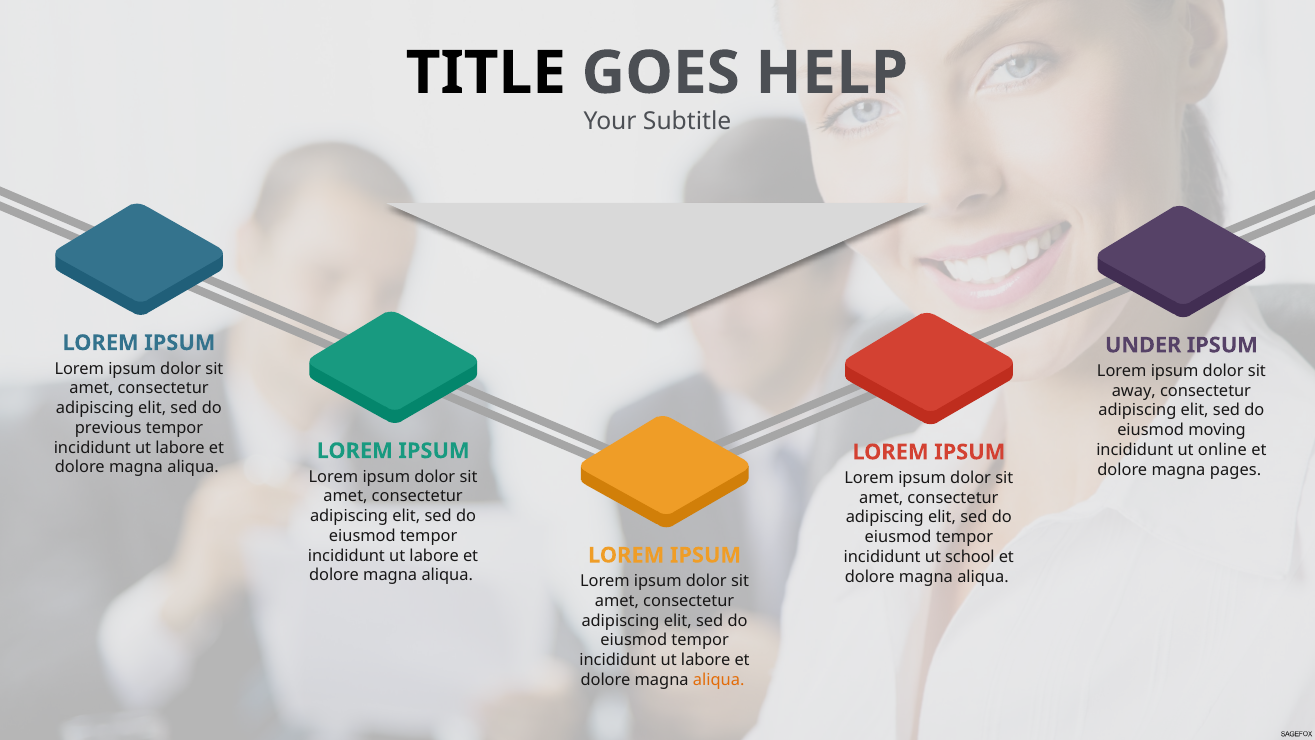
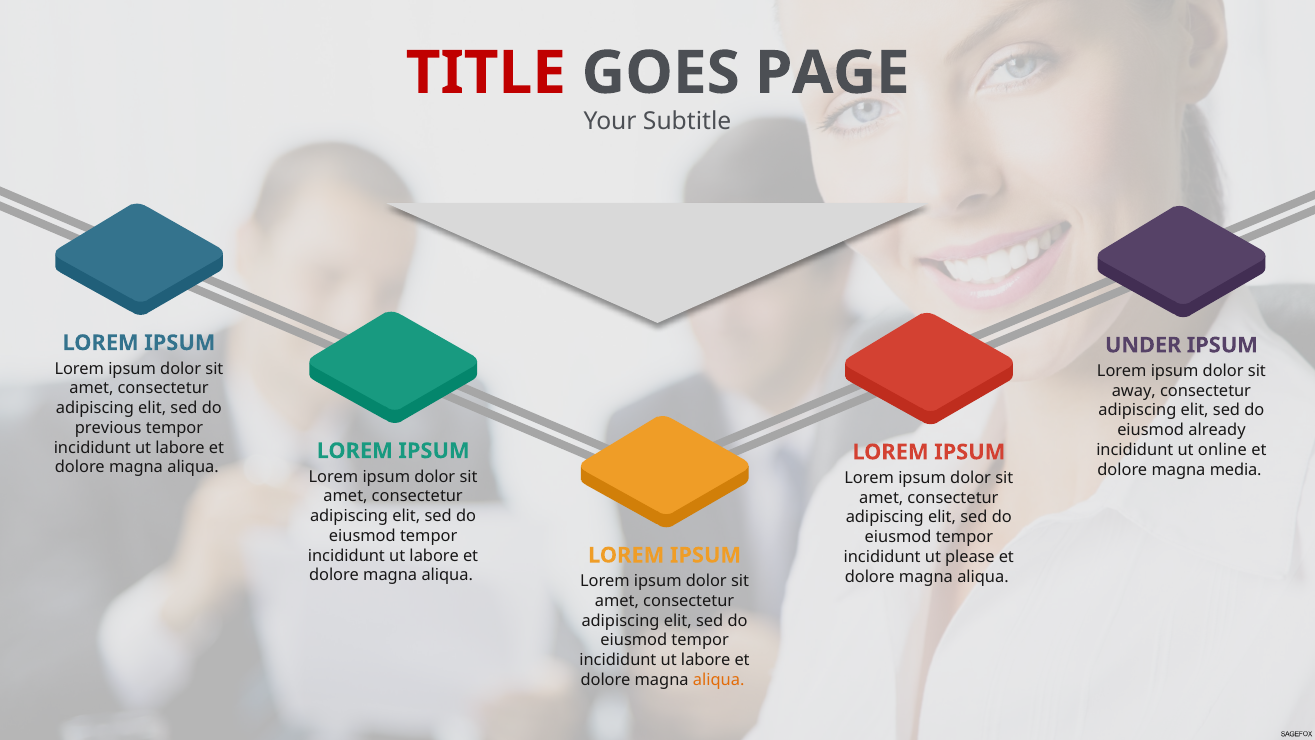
TITLE colour: black -> red (486, 73)
HELP: HELP -> PAGE (832, 73)
moving: moving -> already (1217, 430)
pages: pages -> media (1236, 470)
school: school -> please (970, 557)
